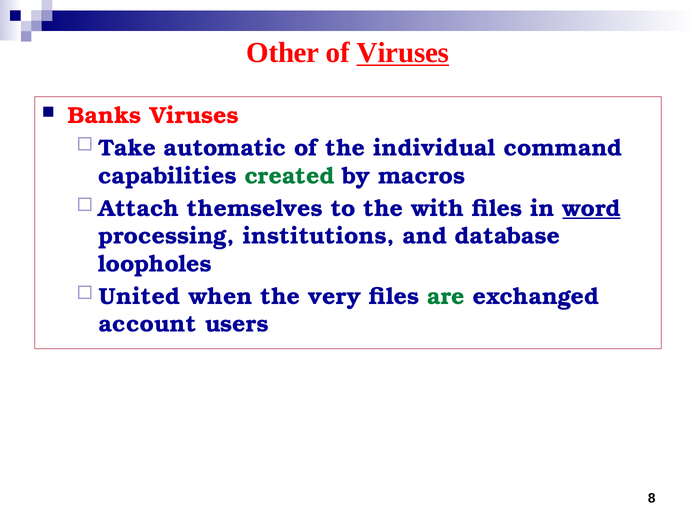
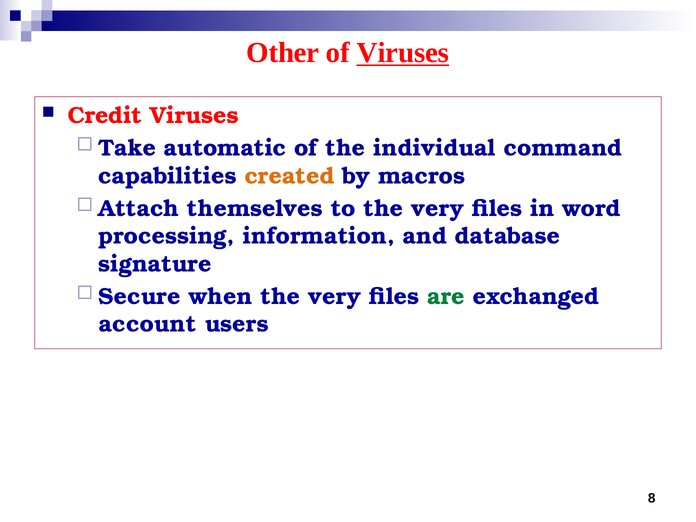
Banks: Banks -> Credit (105, 116)
created colour: green -> orange (289, 176)
to the with: with -> very (438, 208)
word underline: present -> none (592, 208)
institutions: institutions -> information (319, 236)
loopholes: loopholes -> signature (155, 264)
United: United -> Secure (140, 296)
